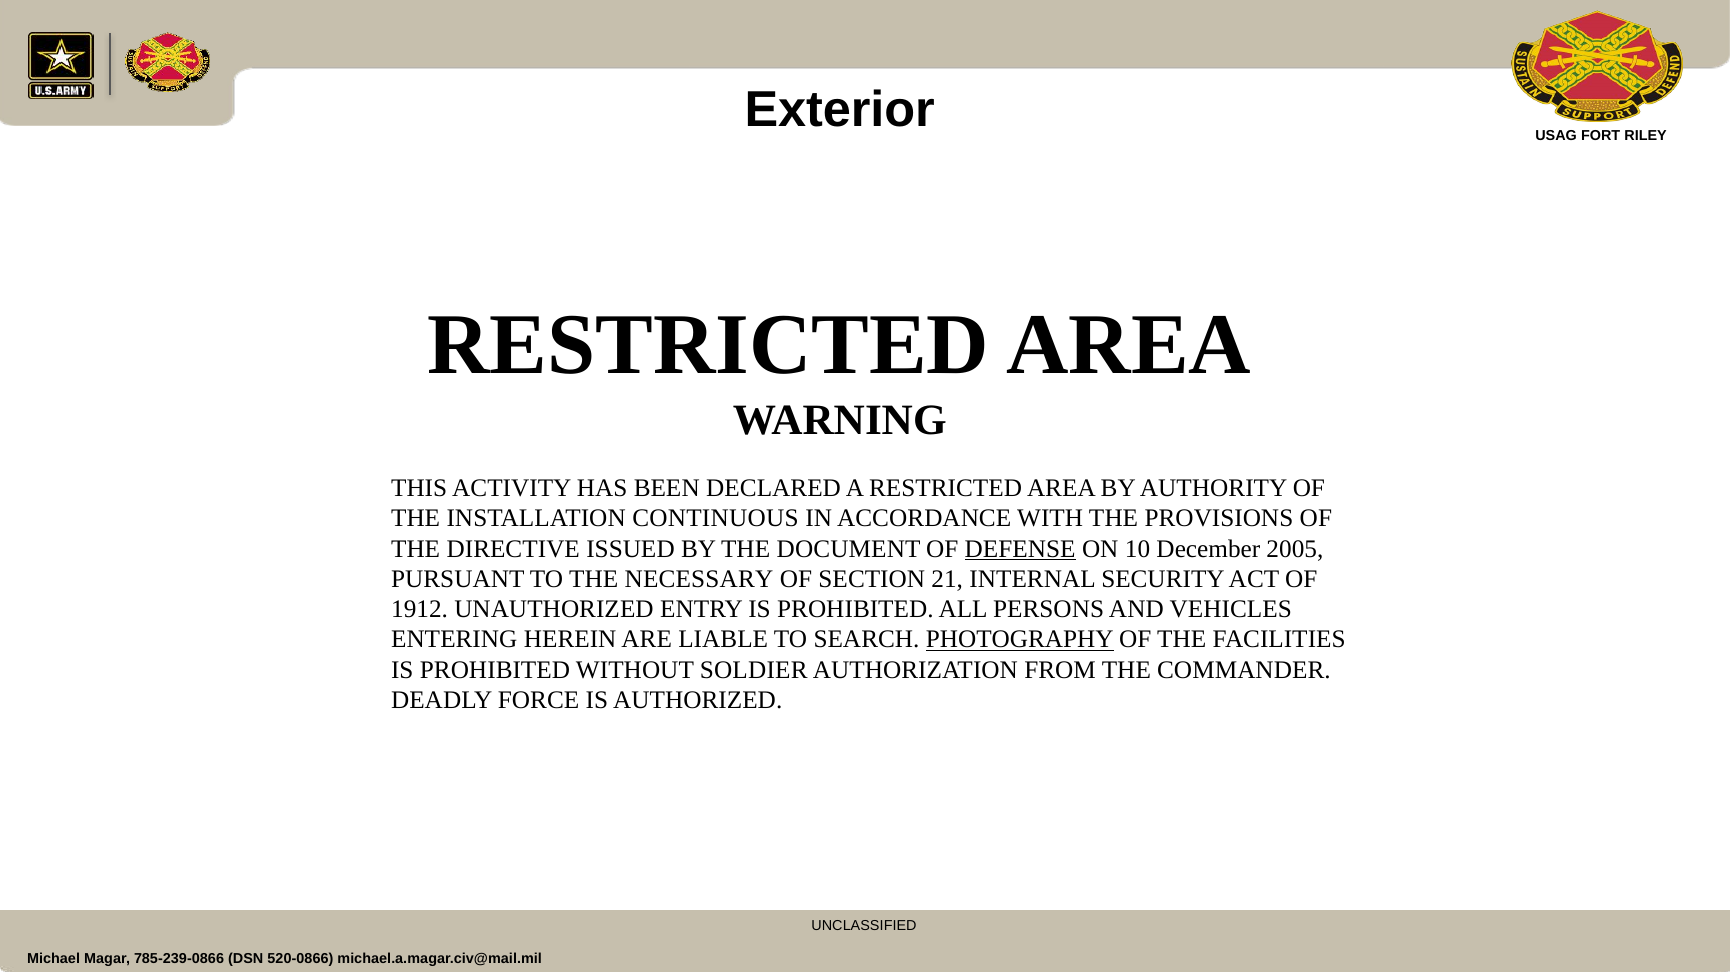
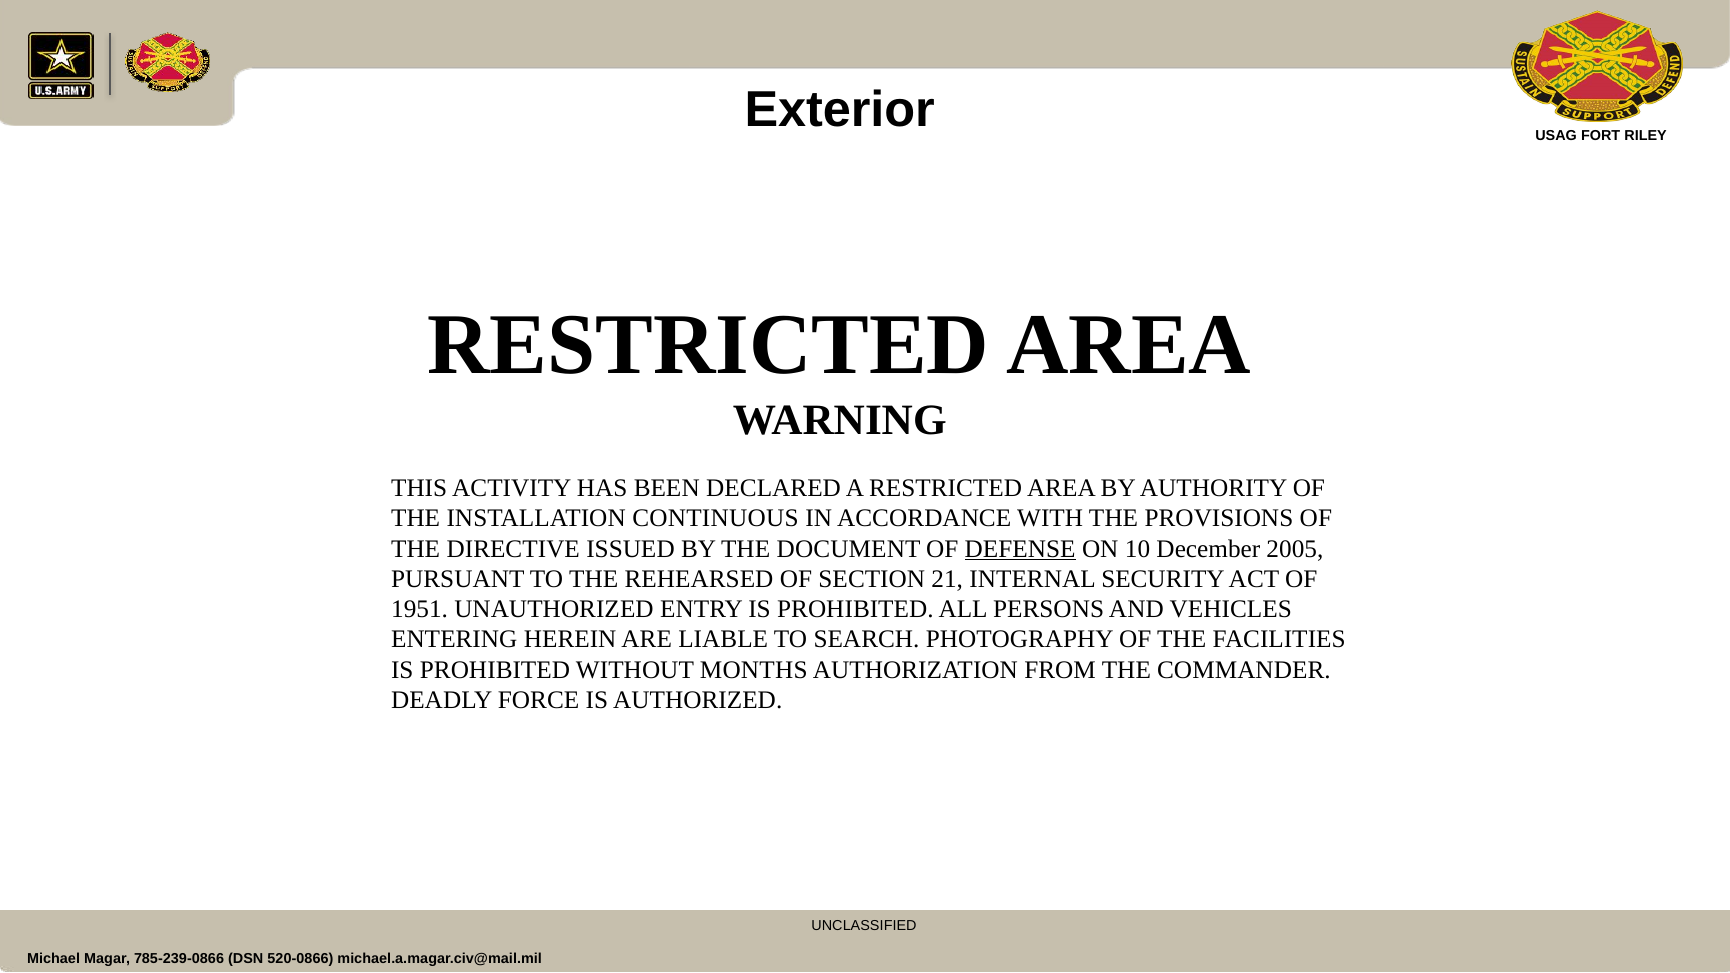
NECESSARY: NECESSARY -> REHEARSED (699, 579)
1912: 1912 -> 1951 (420, 609)
PHOTOGRAPHY underline: present -> none (1020, 640)
SOLDIER: SOLDIER -> MONTHS (754, 670)
